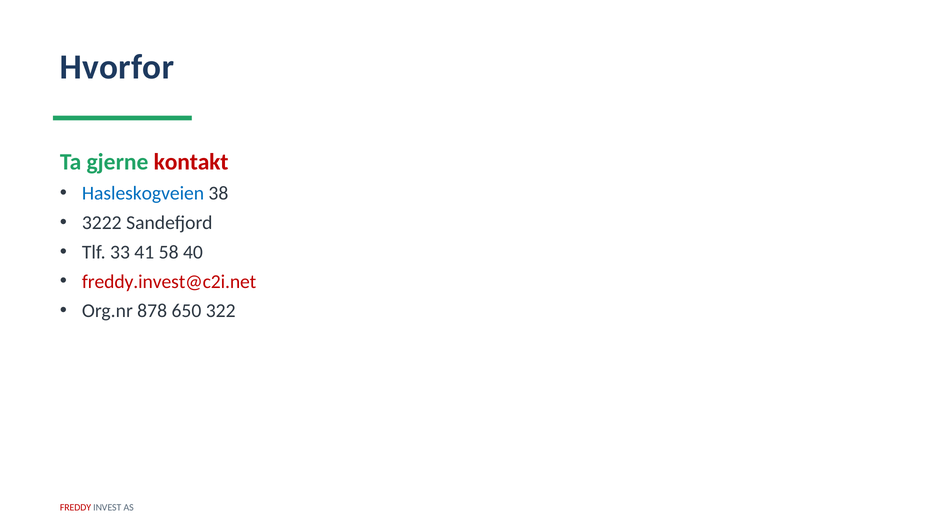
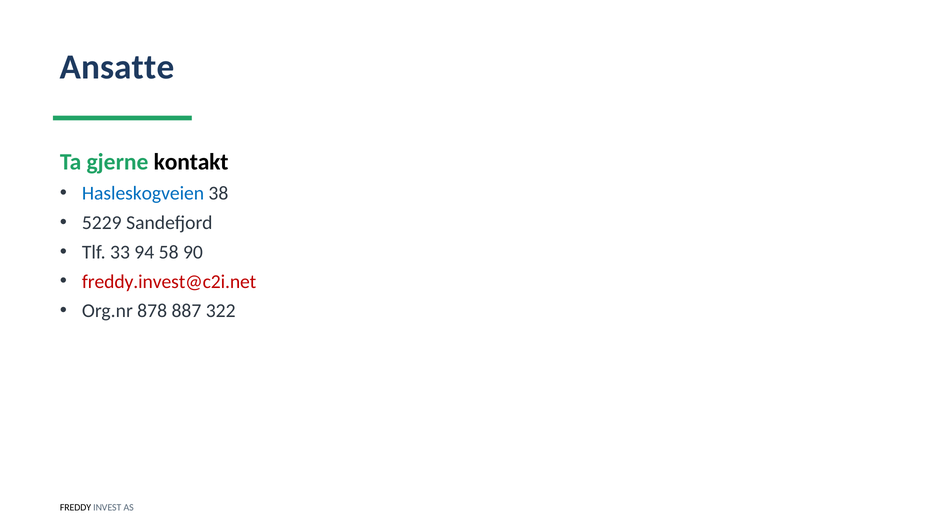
Hvorfor: Hvorfor -> Ansatte (117, 67)
kontakt colour: red -> black (191, 162)
3222: 3222 -> 5229 (102, 223)
41: 41 -> 94 (144, 252)
40: 40 -> 90 (193, 252)
650: 650 -> 887 (186, 311)
FREDDY colour: red -> black (75, 508)
